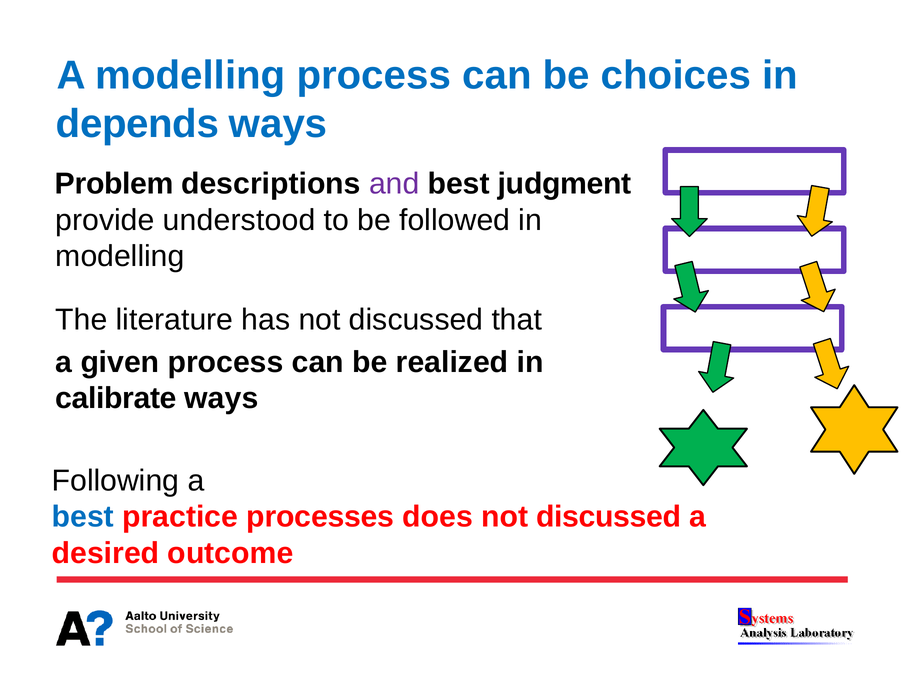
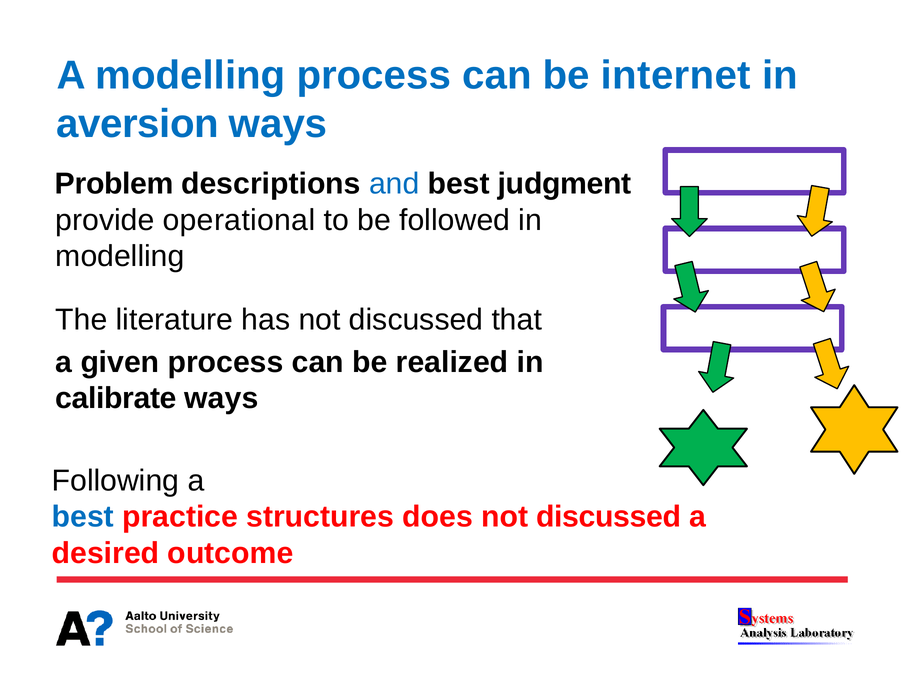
choices: choices -> internet (676, 75)
depends: depends -> aversion (137, 124)
and colour: purple -> blue (394, 184)
understood: understood -> operational (239, 220)
processes: processes -> structures (320, 517)
